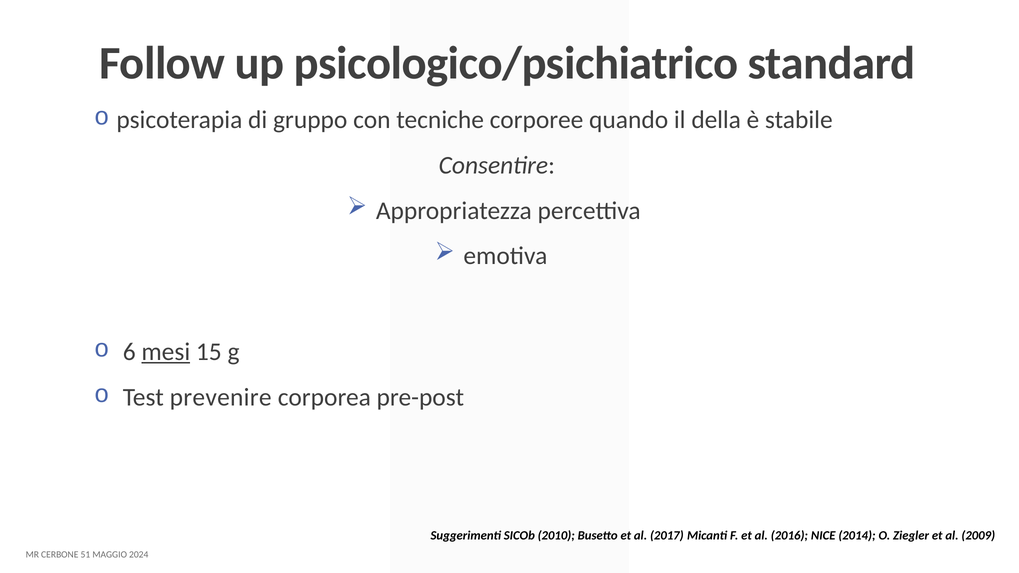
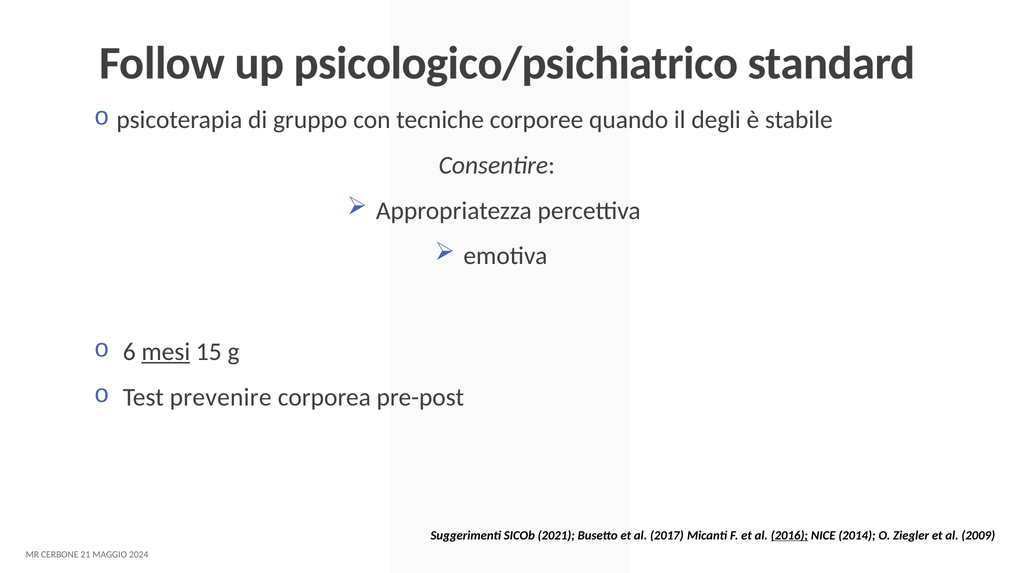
della: della -> degli (716, 120)
2010: 2010 -> 2021 (556, 535)
2016 underline: none -> present (789, 535)
51: 51 -> 21 (85, 555)
